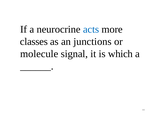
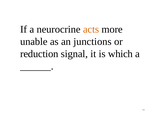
acts colour: blue -> orange (91, 29)
classes: classes -> unable (34, 42)
molecule: molecule -> reduction (39, 54)
